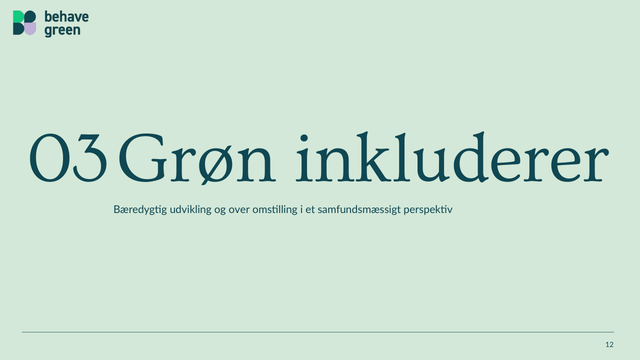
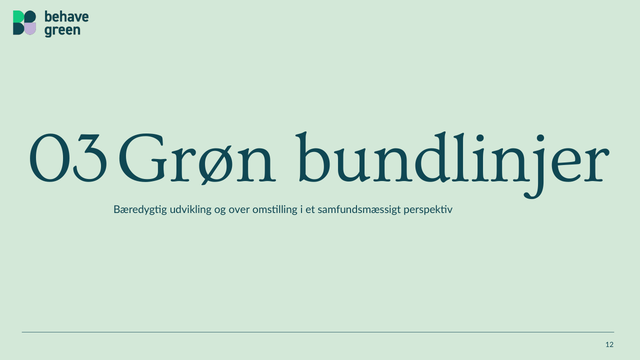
inkluderer: inkluderer -> bundlinjer (452, 158)
